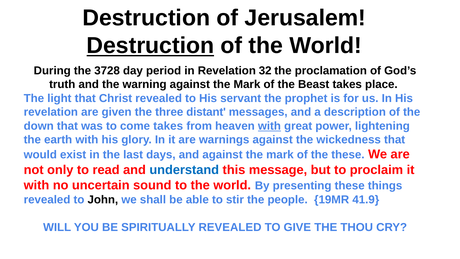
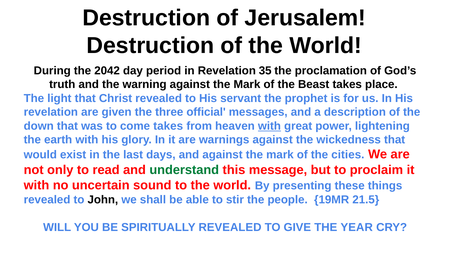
Destruction underline: present -> none (150, 46)
3728: 3728 -> 2042 (107, 71)
32: 32 -> 35 (265, 71)
distant: distant -> official (206, 112)
the these: these -> cities (348, 155)
understand colour: blue -> green (184, 170)
41.9: 41.9 -> 21.5 (366, 199)
THOU: THOU -> YEAR (357, 227)
